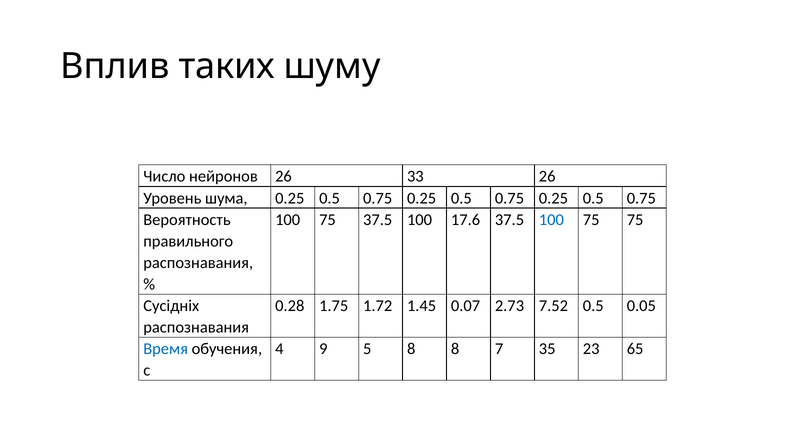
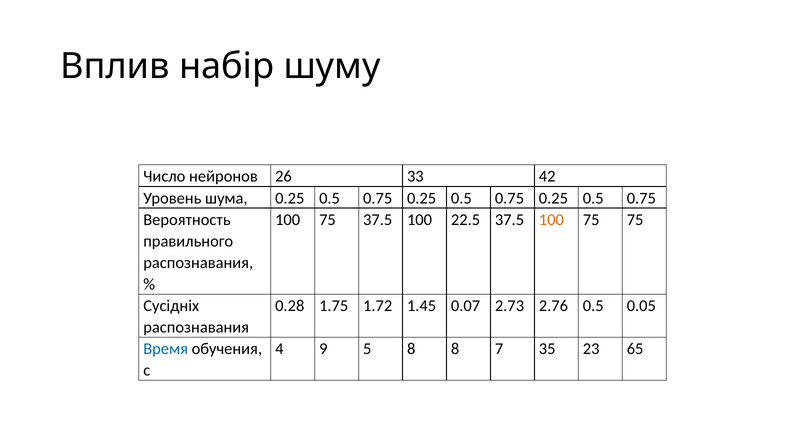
таких: таких -> набір (227, 66)
33 26: 26 -> 42 (547, 177)
17.6: 17.6 -> 22.5 (466, 220)
100 colour: blue -> orange (551, 220)
7.52: 7.52 -> 2.76 (553, 306)
